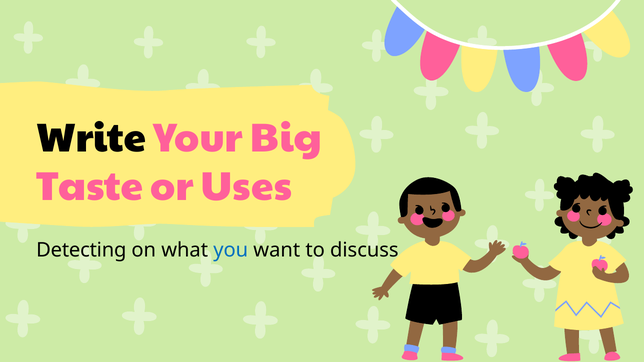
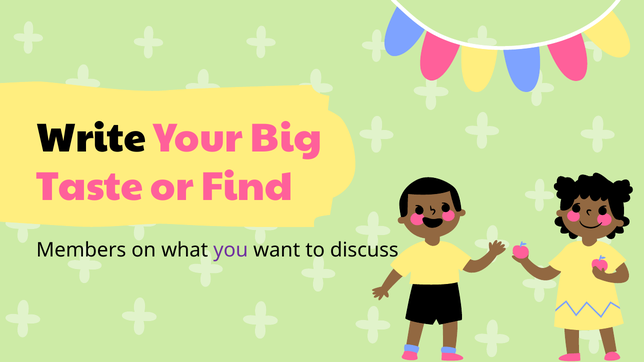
Uses: Uses -> Find (247, 187)
Detecting: Detecting -> Members (81, 250)
you colour: blue -> purple (231, 250)
